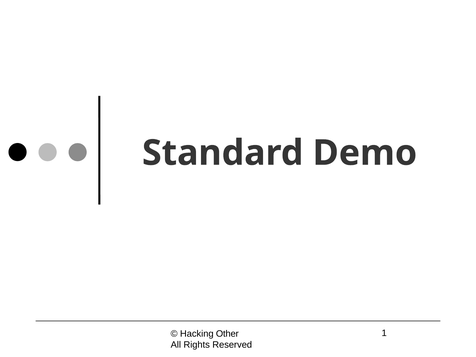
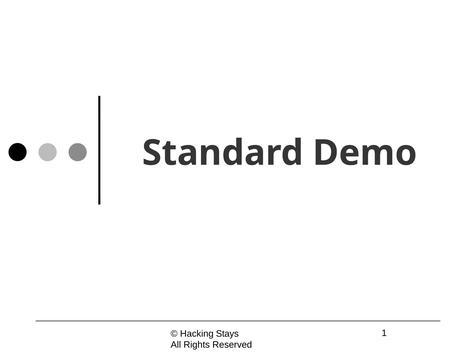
Other: Other -> Stays (227, 334)
